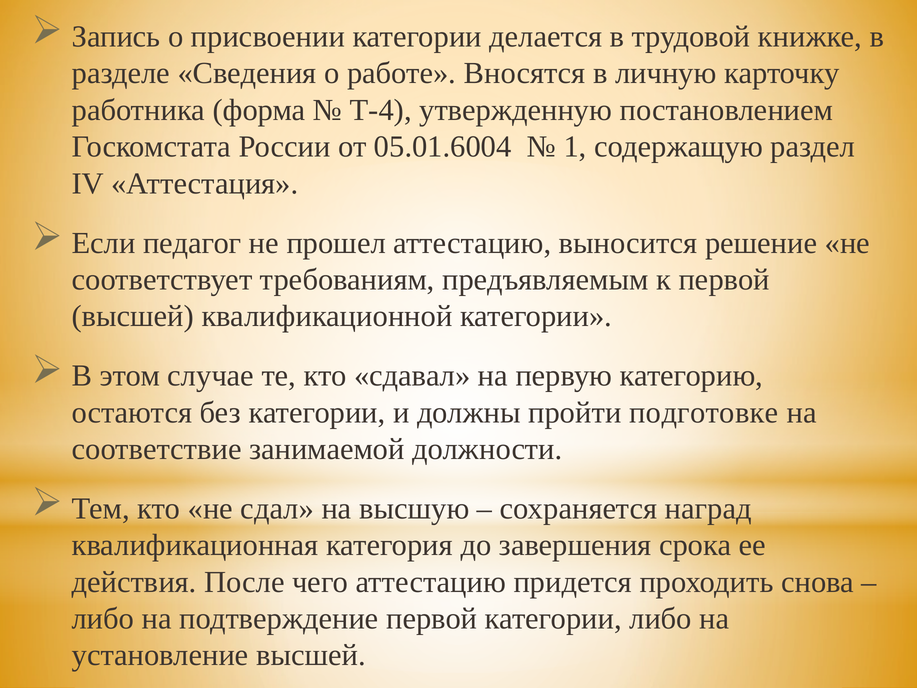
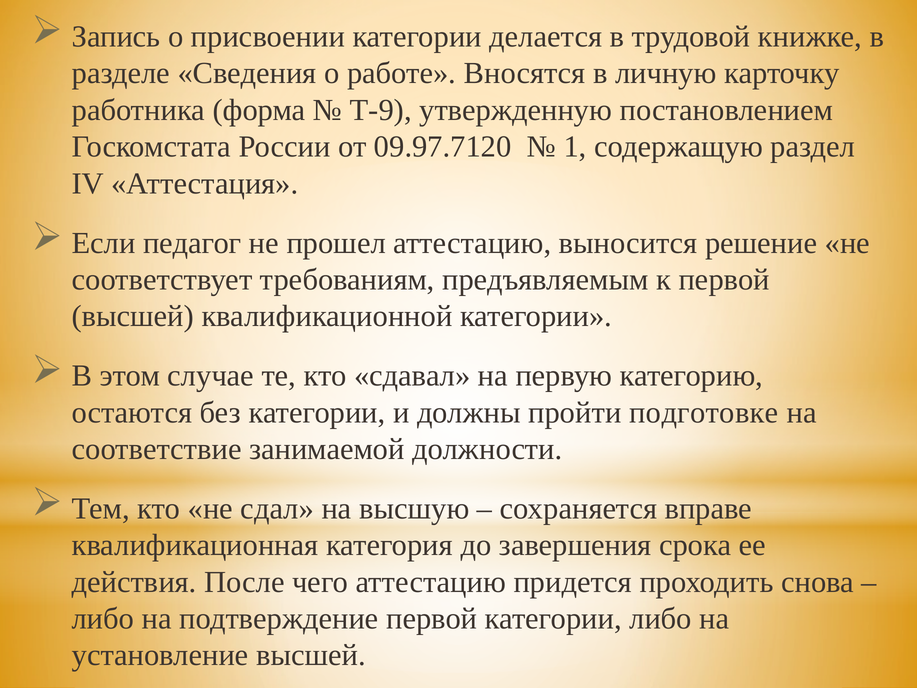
Т-4: Т-4 -> Т-9 (381, 110)
05.01.6004: 05.01.6004 -> 09.97.7120 (443, 147)
наград: наград -> вправе (708, 508)
